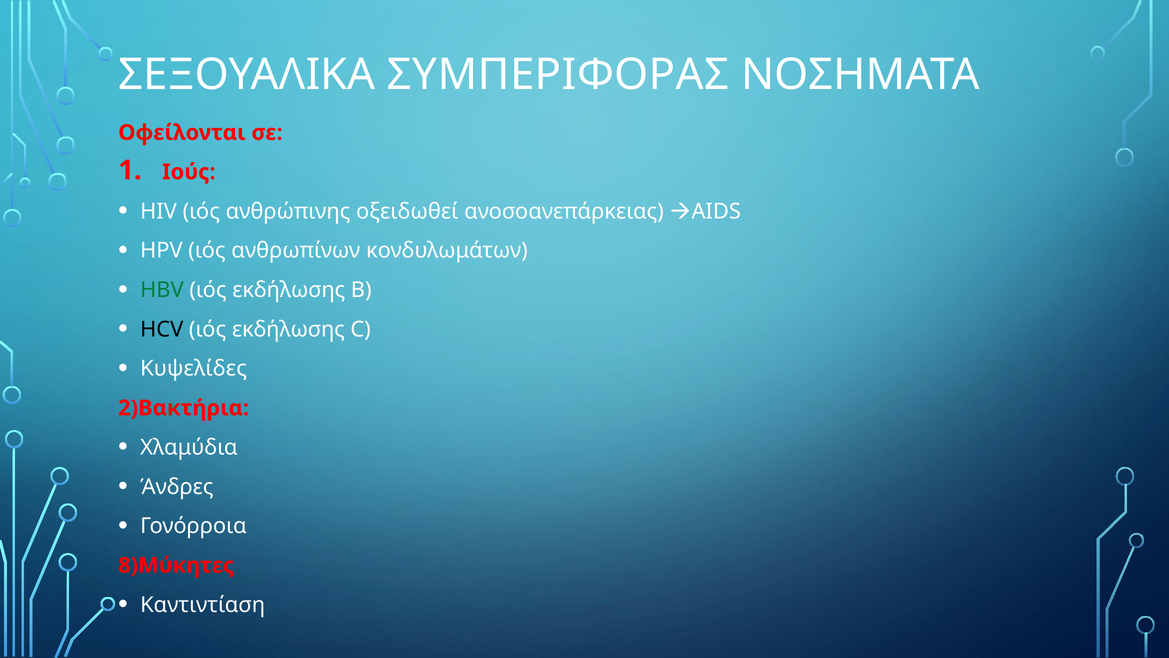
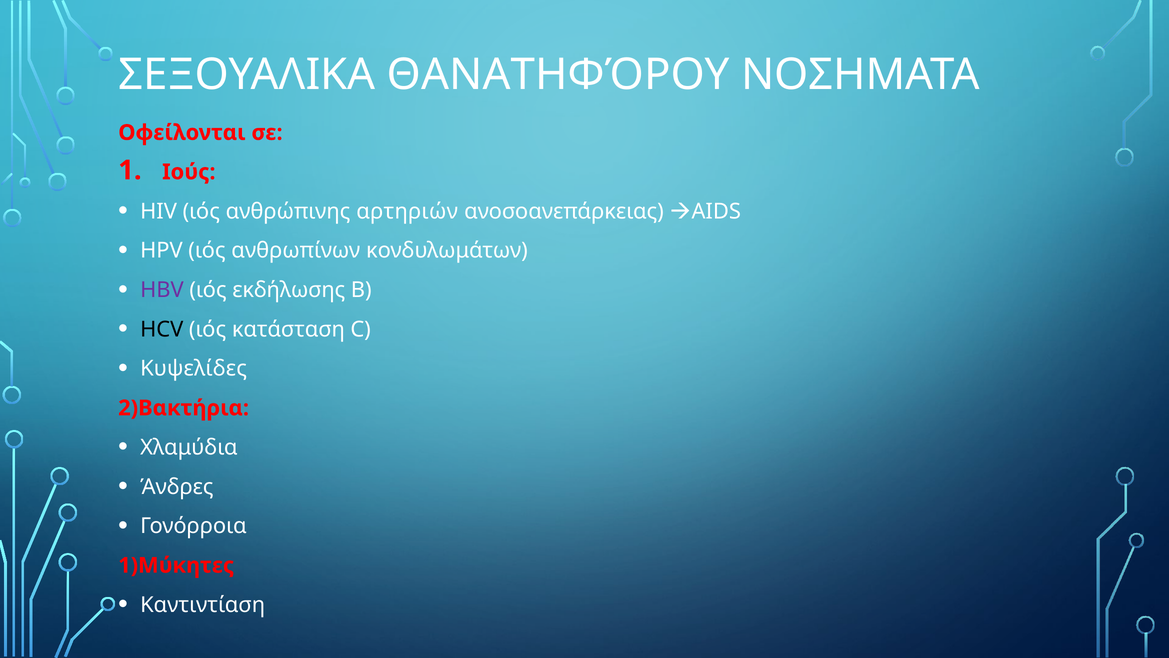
ΣΥΜΠΕΡΙΦΟΡΑΣ: ΣΥΜΠΕΡΙΦΟΡΑΣ -> ΘΑΝΑΤΗΦΌΡΟΥ (558, 75)
οξειδωθεί: οξειδωθεί -> αρτηριών (407, 211)
HBV colour: green -> purple (162, 290)
εκδήλωσης: εκδήλωσης -> κατάσταση (288, 329)
8)Μύκητες: 8)Μύκητες -> 1)Μύκητες (176, 565)
